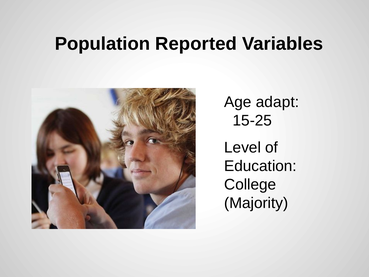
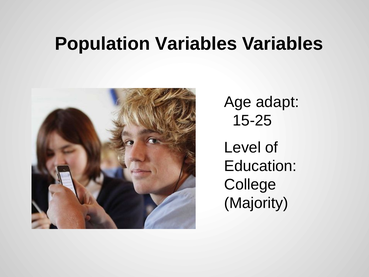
Population Reported: Reported -> Variables (196, 44)
